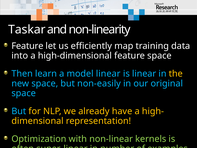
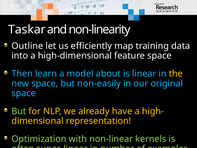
Feature: Feature -> Outline (27, 46)
model linear: linear -> about (108, 74)
But colour: light blue -> light green (19, 111)
